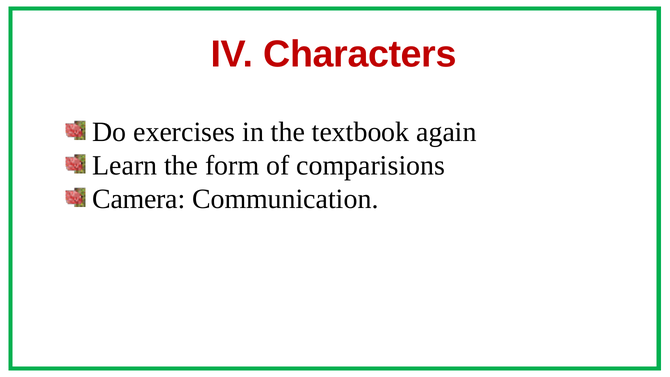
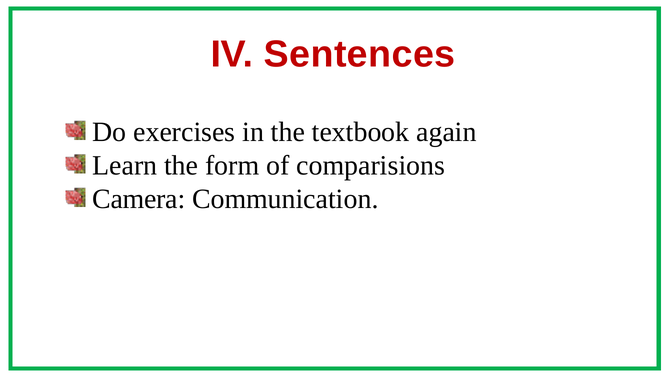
Characters: Characters -> Sentences (360, 54)
